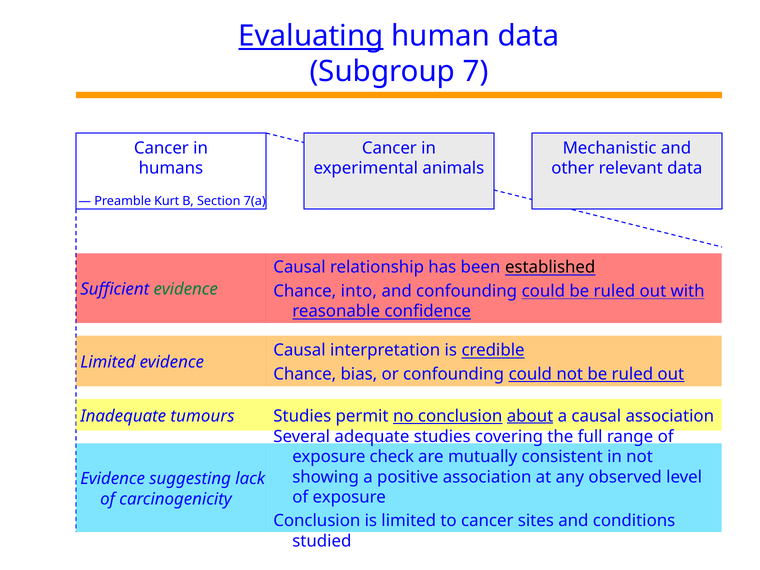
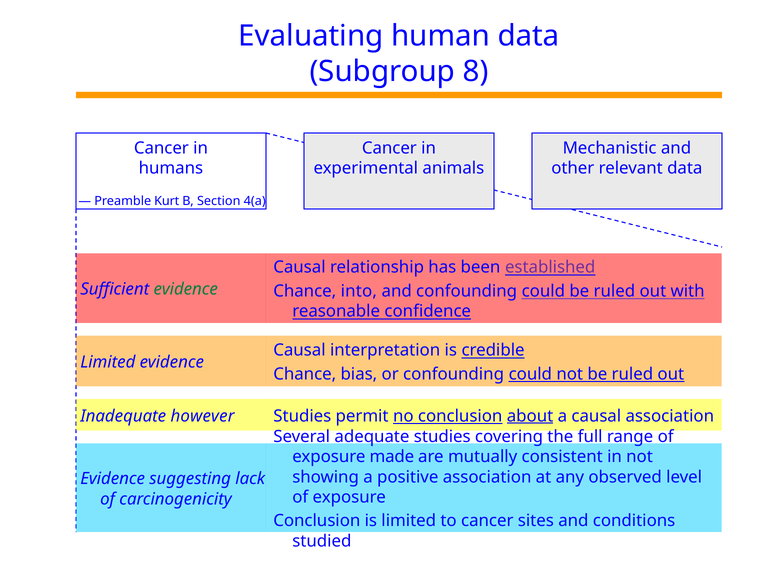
Evaluating underline: present -> none (311, 36)
7: 7 -> 8 (476, 72)
7(a: 7(a -> 4(a (255, 201)
established colour: black -> purple (550, 267)
tumours: tumours -> however (203, 416)
check: check -> made (392, 457)
